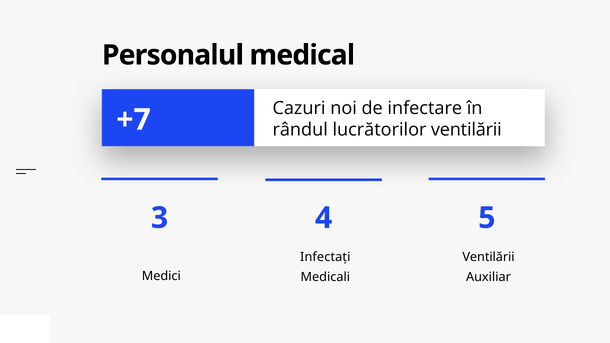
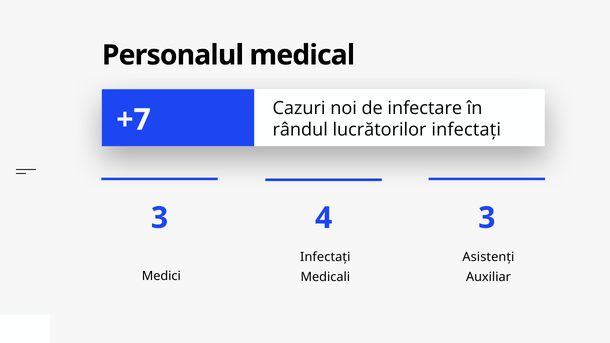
lucrătorilor ventilării: ventilării -> infectați (466, 130)
4 5: 5 -> 3 (487, 218)
Ventilării: Ventilării -> Asistenți (488, 257)
